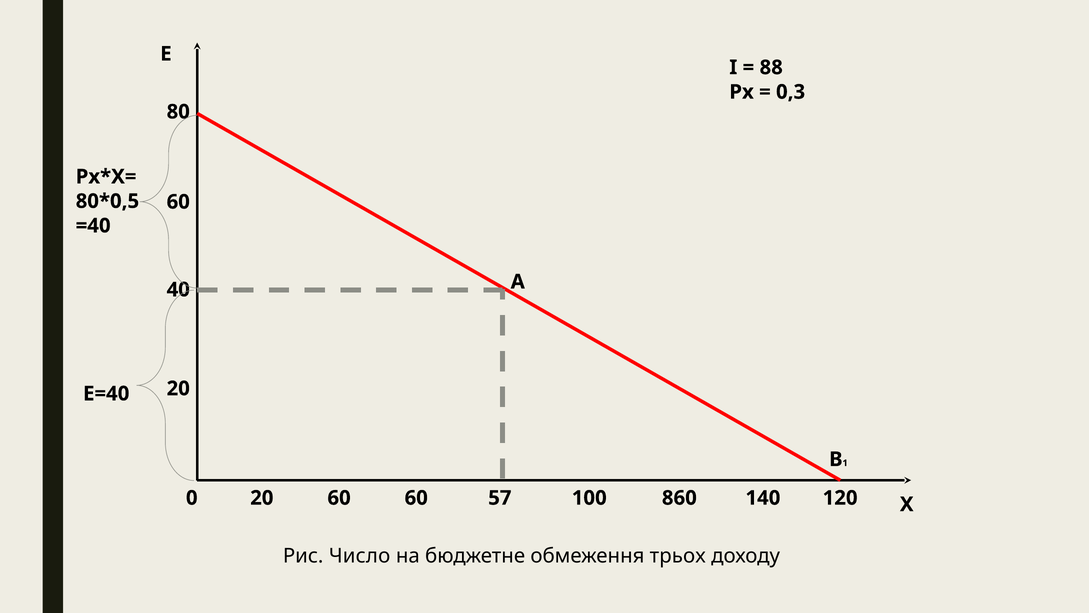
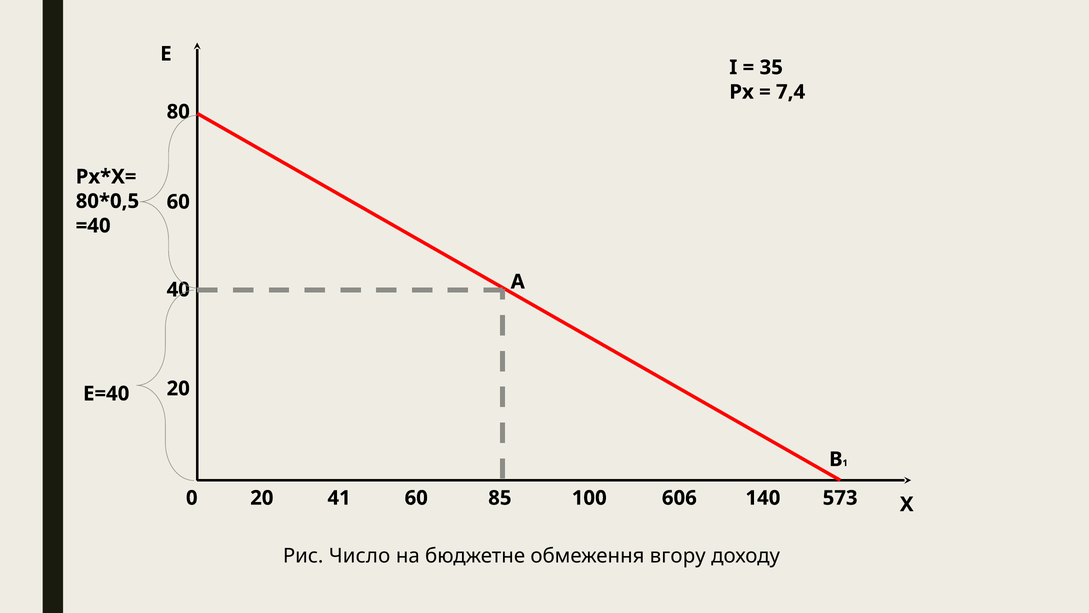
88: 88 -> 35 (771, 67)
0,3: 0,3 -> 7,4 (791, 92)
20 60: 60 -> 41 (339, 498)
57: 57 -> 85 (500, 498)
860: 860 -> 606 (679, 498)
120: 120 -> 573 (840, 498)
трьох: трьох -> вгору (678, 555)
